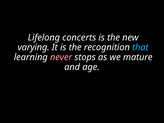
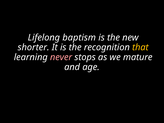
concerts: concerts -> baptism (79, 38)
varying: varying -> shorter (34, 47)
that colour: light blue -> yellow (140, 47)
